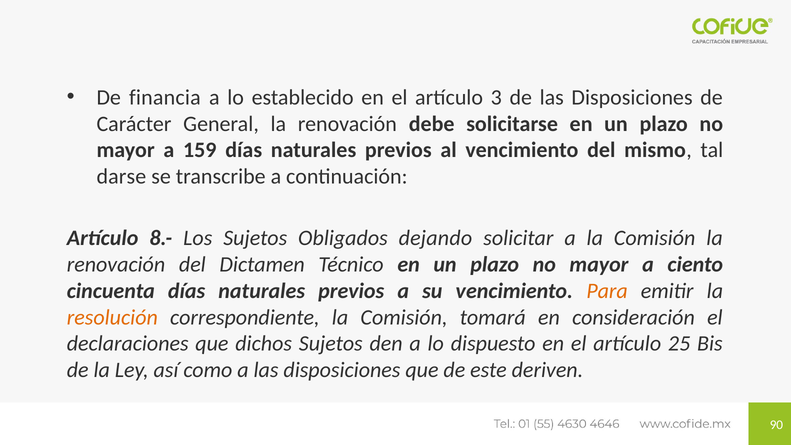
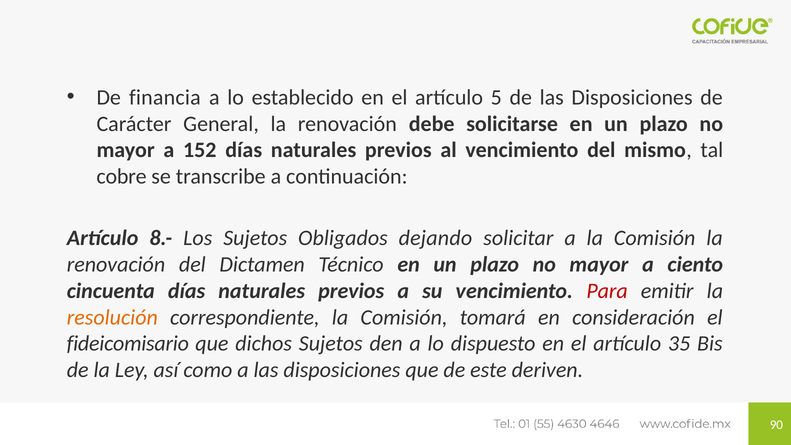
3: 3 -> 5 (496, 97)
159: 159 -> 152 (200, 150)
darse: darse -> cobre (122, 177)
Para colour: orange -> red (607, 291)
declaraciones: declaraciones -> fideicomisario (128, 344)
25: 25 -> 35 (679, 344)
